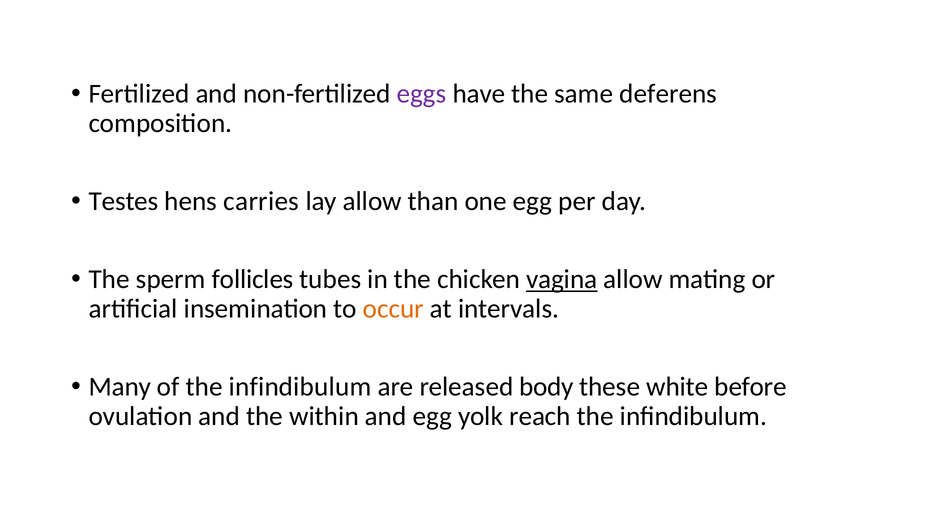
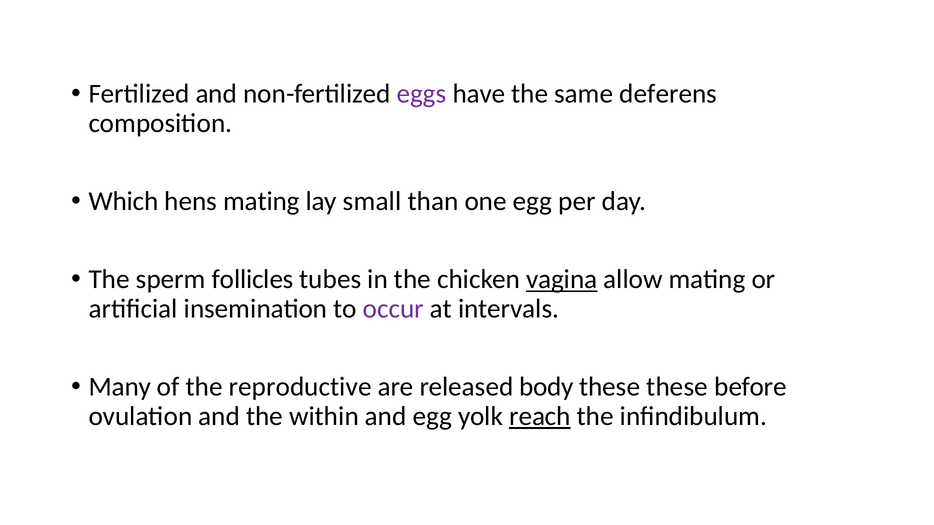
Testes: Testes -> Which (124, 201)
hens carries: carries -> mating (261, 201)
lay allow: allow -> small (372, 201)
occur colour: orange -> purple (393, 309)
of the infindibulum: infindibulum -> reproductive (300, 387)
these white: white -> these (677, 387)
reach underline: none -> present (540, 417)
